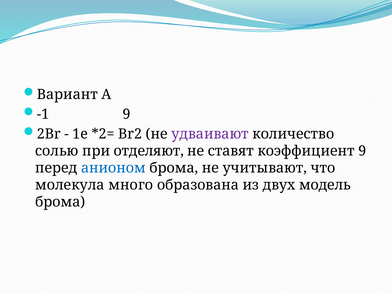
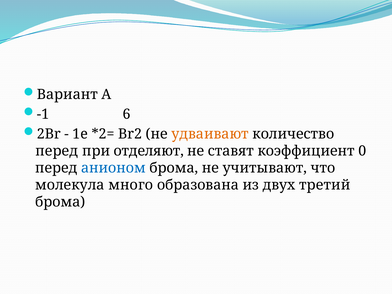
-1 9: 9 -> 6 (127, 114)
удваивают colour: purple -> orange (210, 134)
солью: солью -> перед (57, 151)
коэффициент 9: 9 -> 0 (362, 151)
модель: модель -> третий (325, 185)
